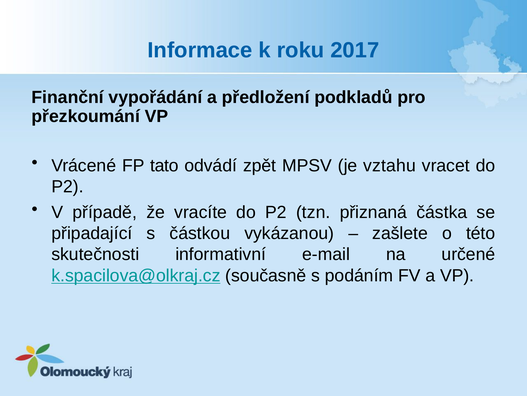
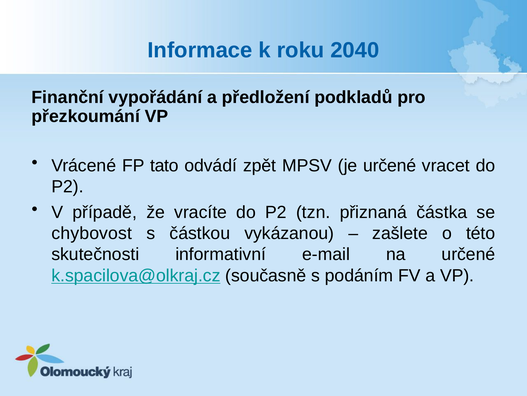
2017: 2017 -> 2040 (355, 50)
je vztahu: vztahu -> určené (390, 165)
připadající: připadající -> chybovost (92, 233)
